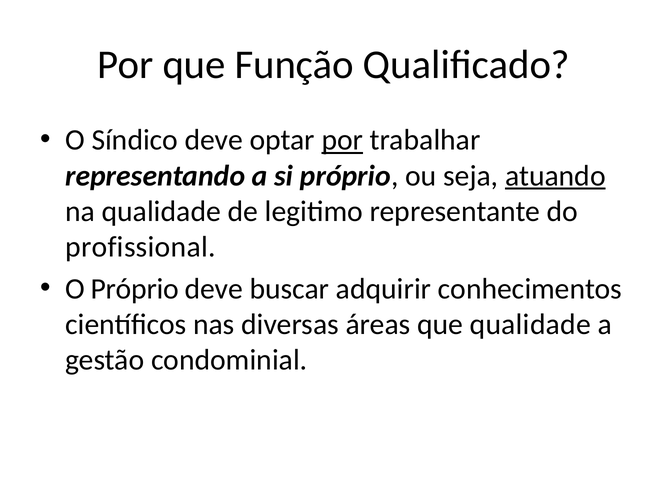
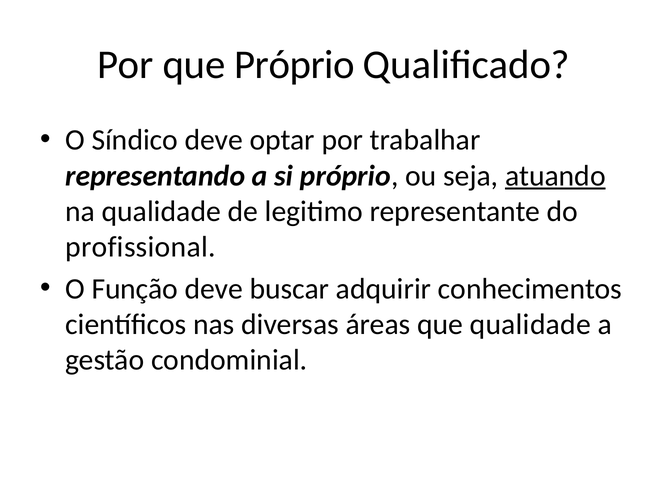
que Função: Função -> Próprio (294, 65)
por underline: present -> none (342, 140)
O Próprio: Próprio -> Função (135, 289)
